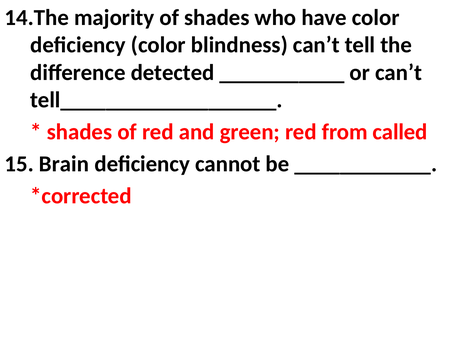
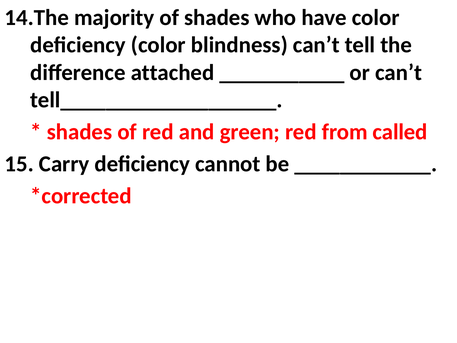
detected: detected -> attached (172, 72)
Brain: Brain -> Carry (64, 164)
